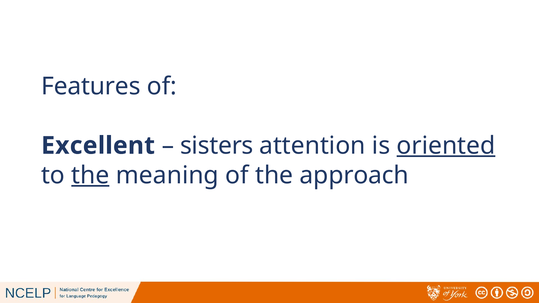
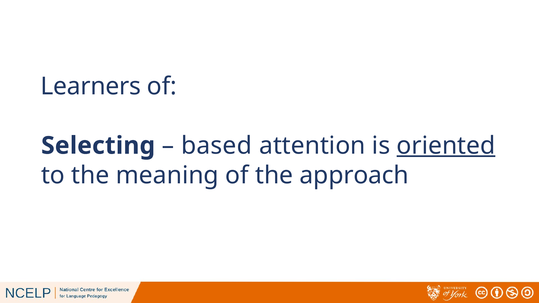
Features: Features -> Learners (91, 86)
Excellent: Excellent -> Selecting (98, 146)
sisters: sisters -> based (217, 146)
the underline: present -> none (90, 175)
